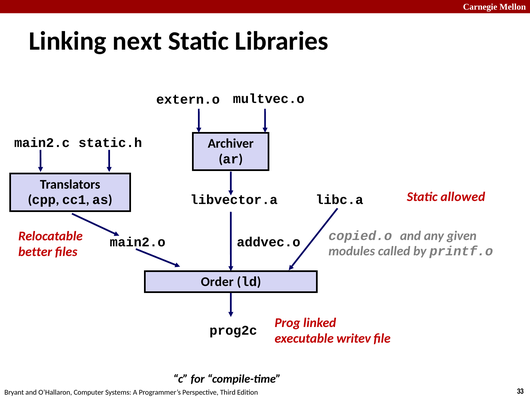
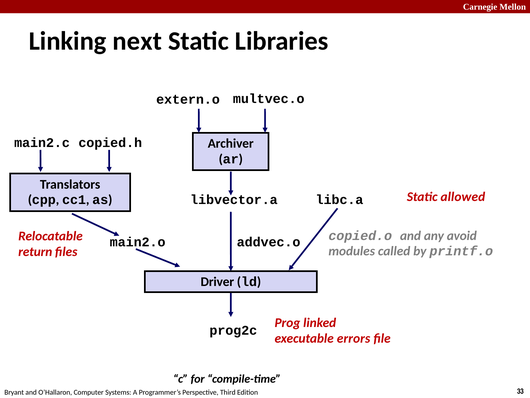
static.h: static.h -> copied.h (110, 143)
given: given -> avoid (462, 236)
better: better -> return (35, 251)
Order: Order -> Driver (217, 281)
writev: writev -> errors (354, 338)
